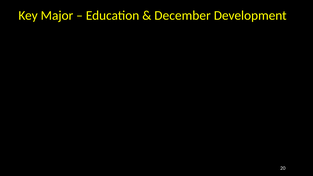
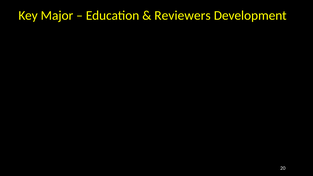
December: December -> Reviewers (183, 16)
